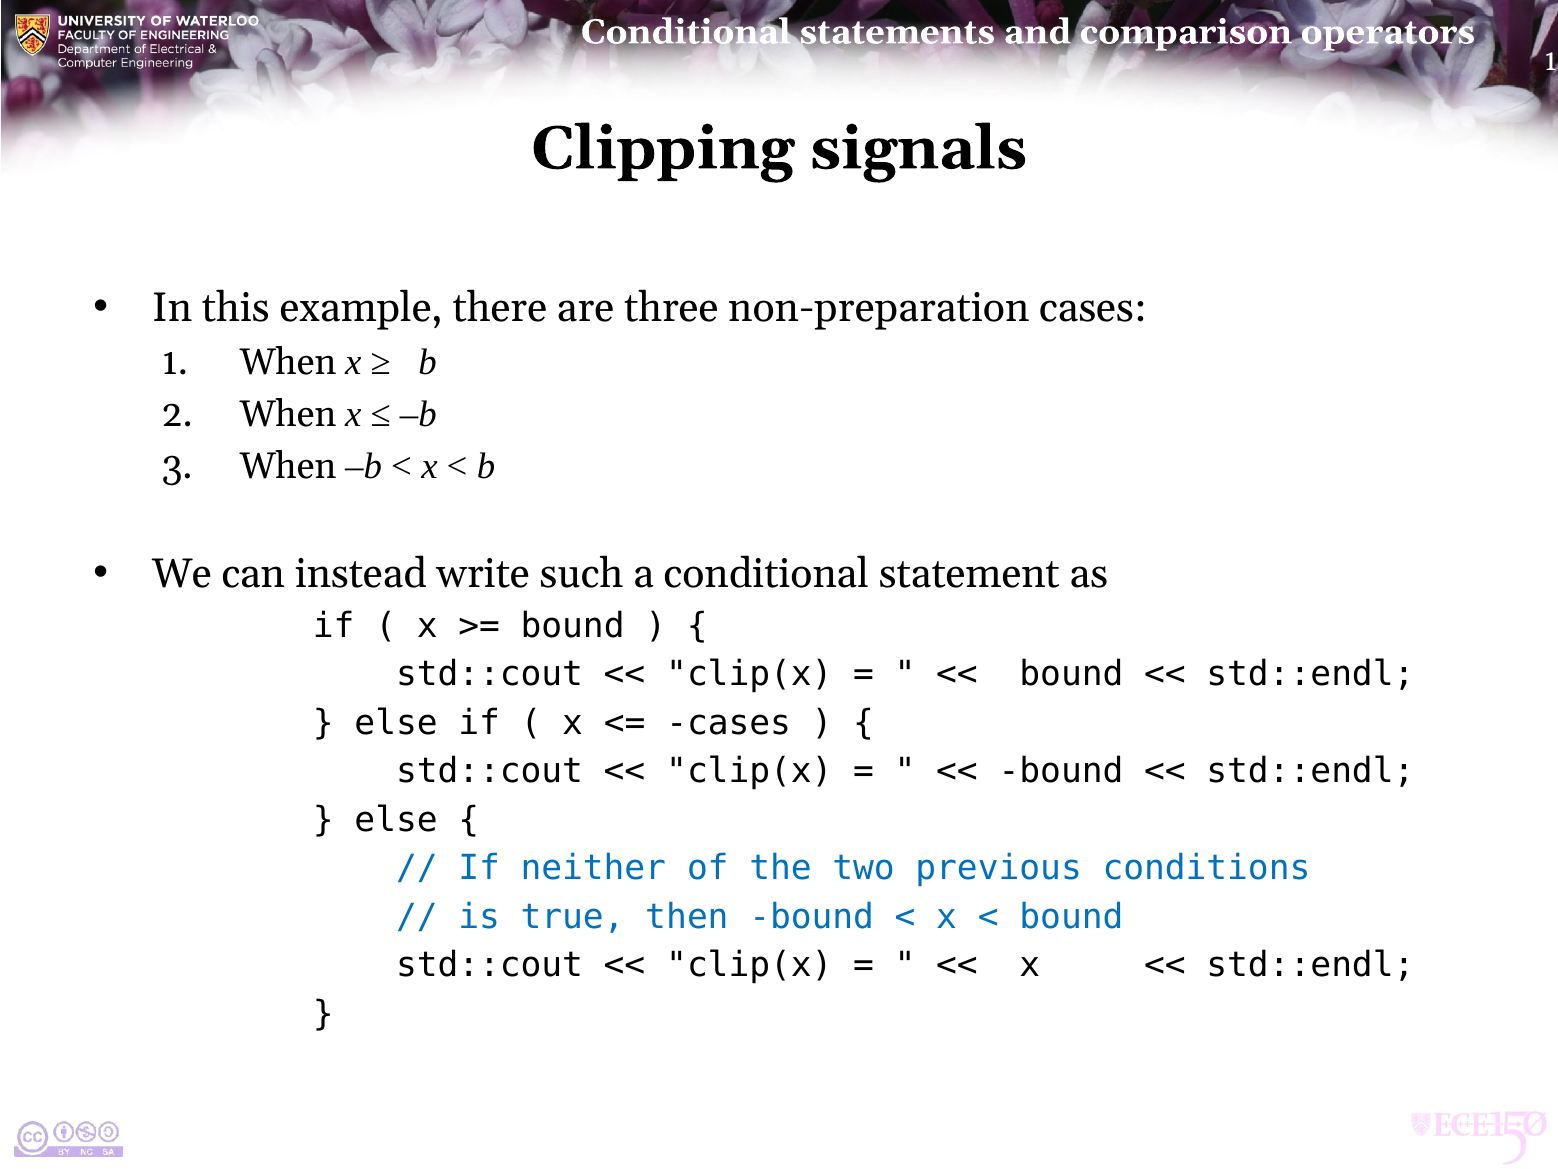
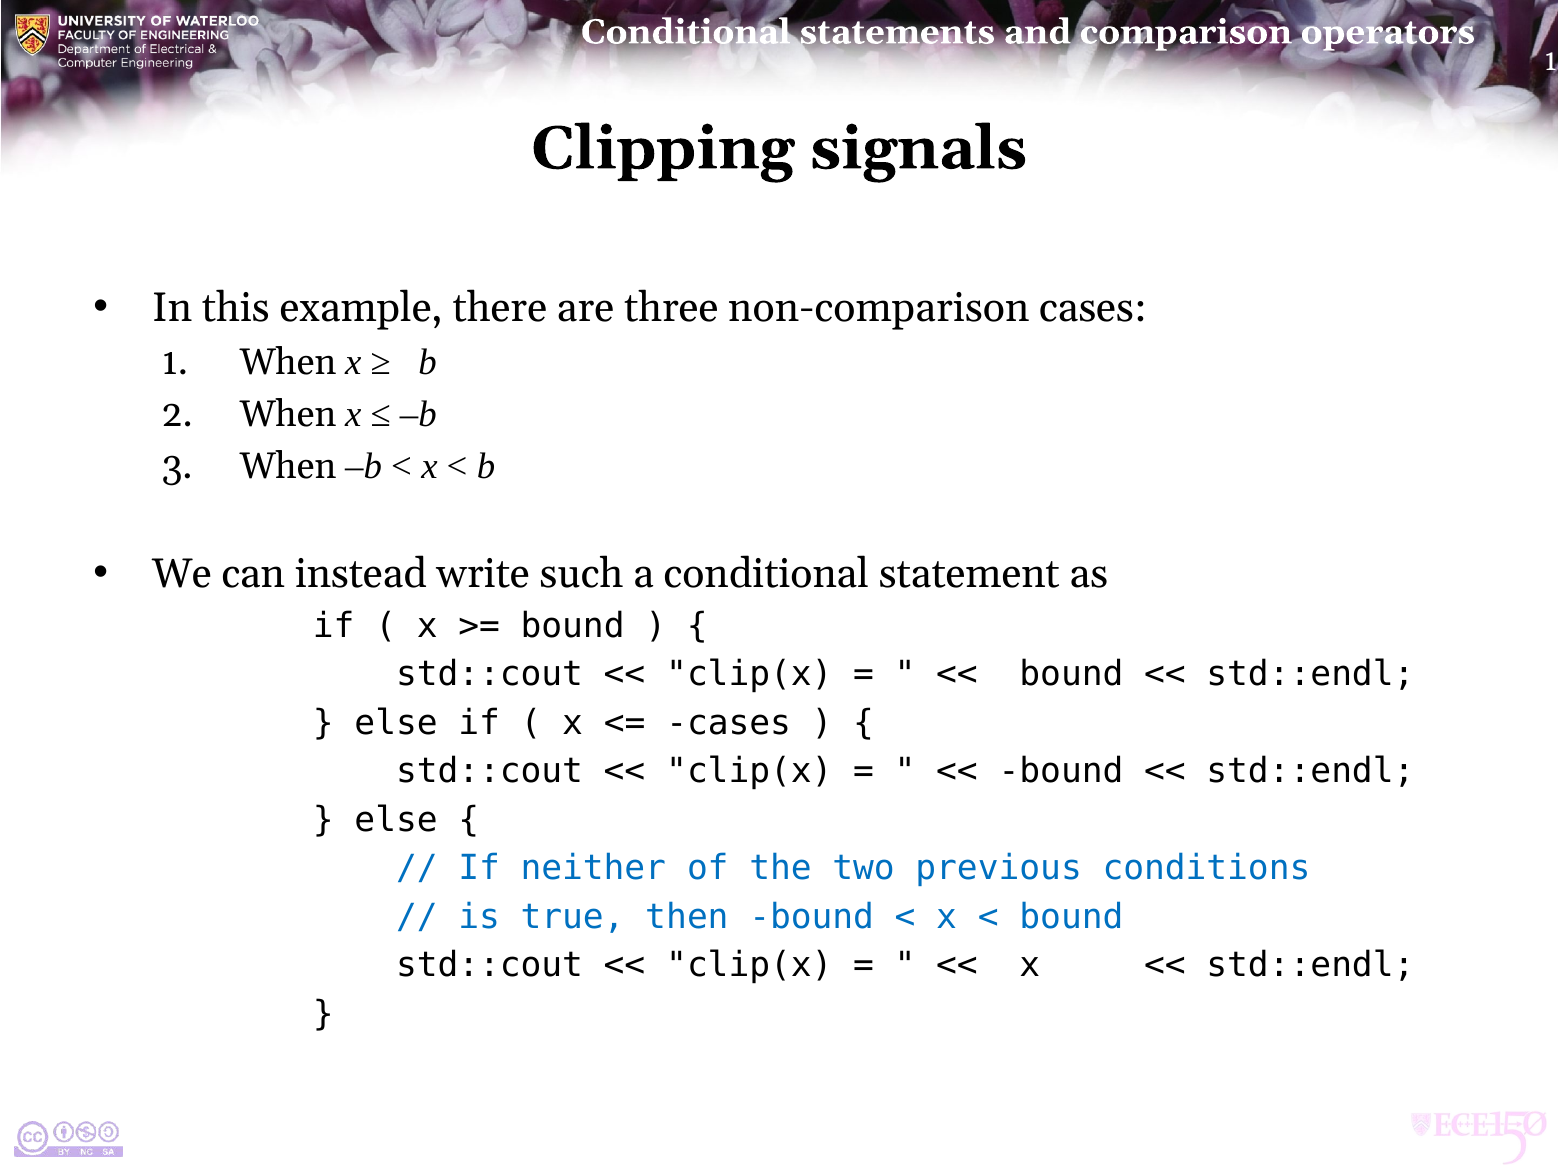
non-preparation: non-preparation -> non-comparison (879, 308)
